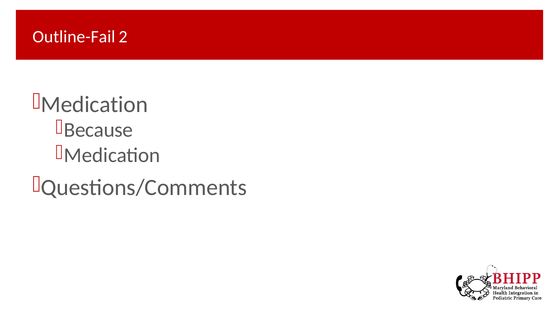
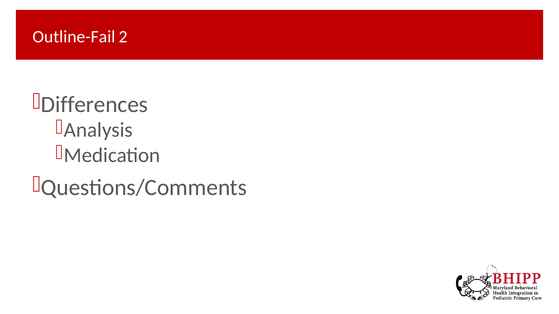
Medication: Medication -> Differences (94, 105)
Because: Because -> Analysis (98, 130)
